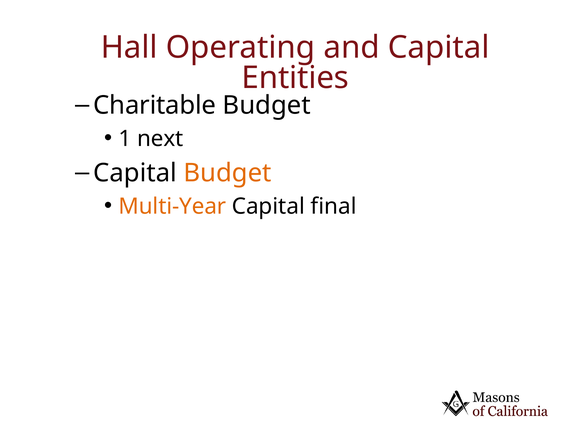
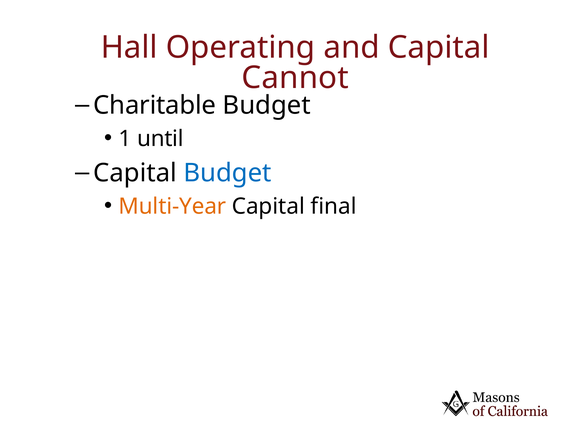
Entities: Entities -> Cannot (295, 78)
next: next -> until (160, 138)
Budget colour: orange -> blue (228, 173)
